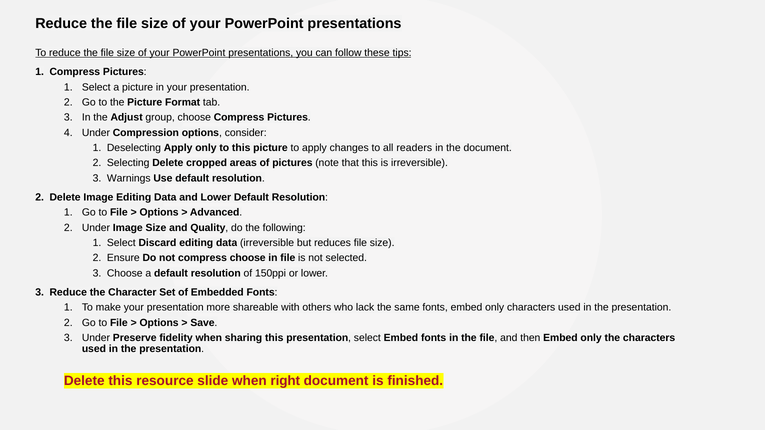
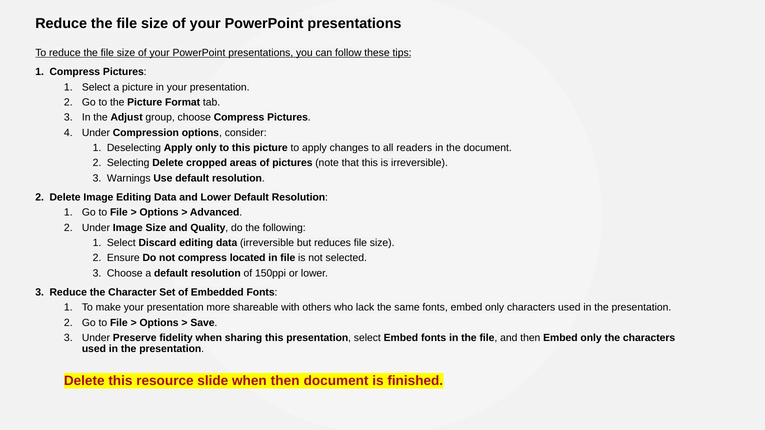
compress choose: choose -> located (248, 258)
when right: right -> then (285, 381)
